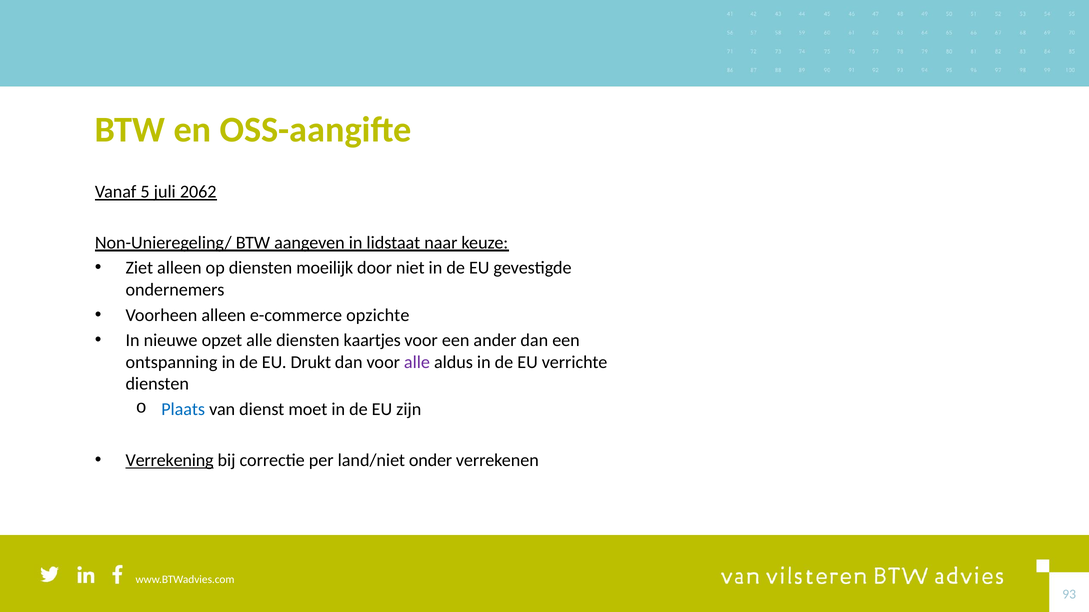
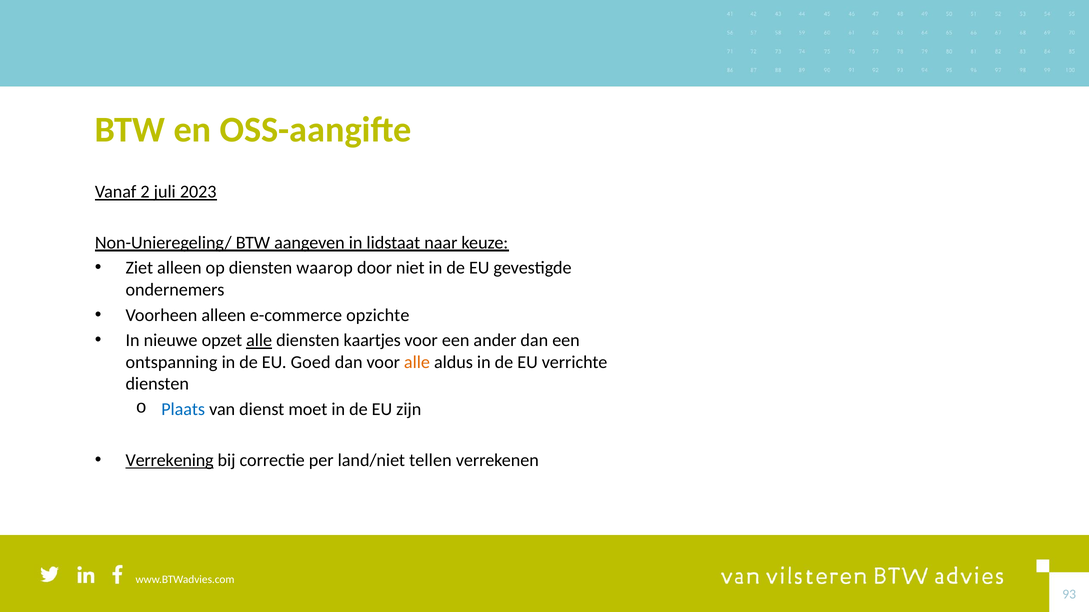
5: 5 -> 2 (145, 192)
2062: 2062 -> 2023 (198, 192)
moeilijk: moeilijk -> waarop (325, 268)
alle underline: none -> present (259, 341)
Drukt: Drukt -> Goed (311, 363)
alle colour: purple -> orange (417, 363)
onder: onder -> tellen (430, 461)
